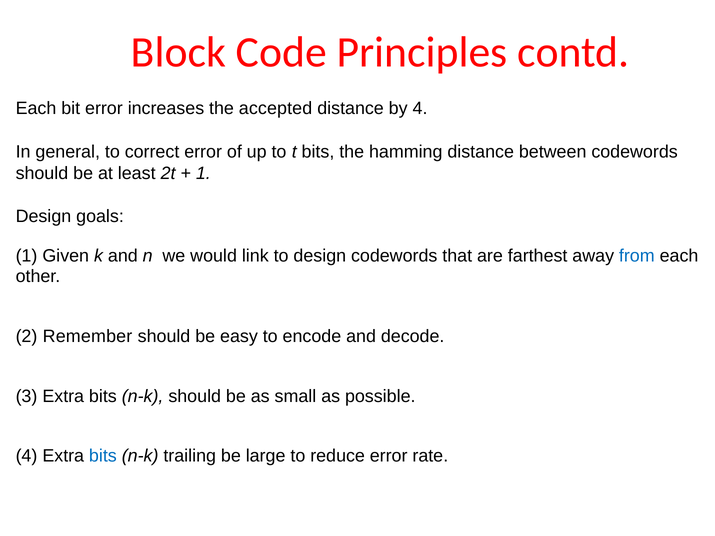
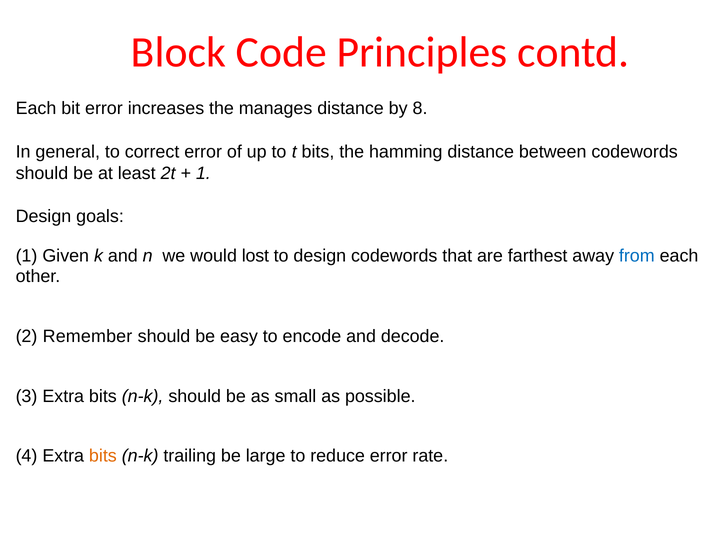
accepted: accepted -> manages (276, 109)
by 4: 4 -> 8 (420, 109)
link: link -> lost (255, 256)
bits colour: blue -> orange (103, 456)
